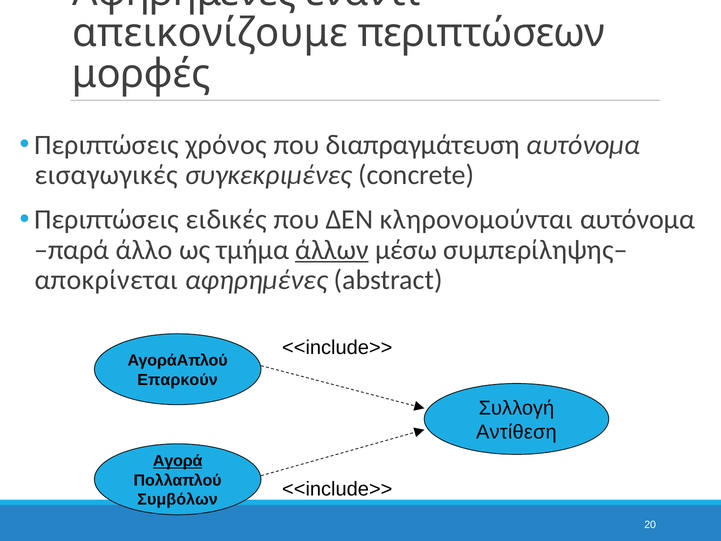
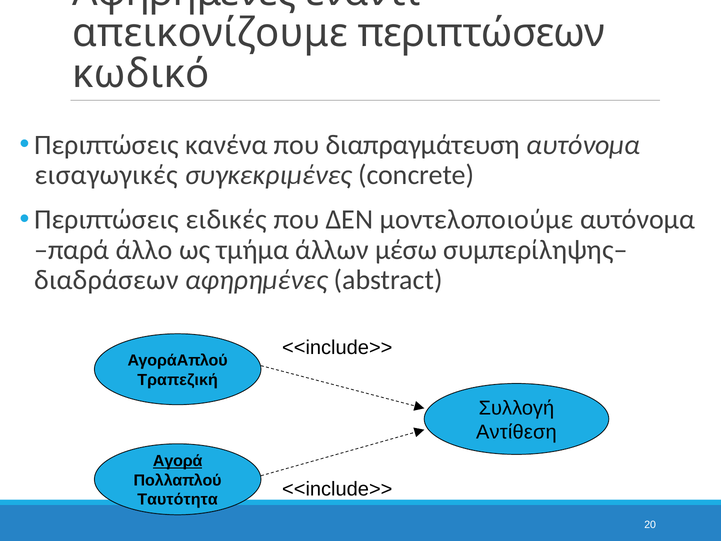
μορφές: μορφές -> κωδικό (141, 74)
χρόνος: χρόνος -> κανένα (226, 145)
κληρονομούνται: κληρονομούνται -> μοντελοποιούμε (477, 219)
άλλων underline: present -> none (332, 250)
αποκρίνεται: αποκρίνεται -> διαδράσεων (106, 280)
Επαρκούν: Επαρκούν -> Τραπεζική (178, 380)
Συμβόλων: Συμβόλων -> Ταυτότητα (178, 499)
